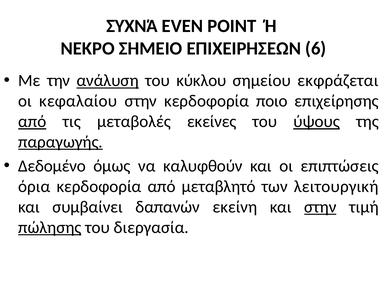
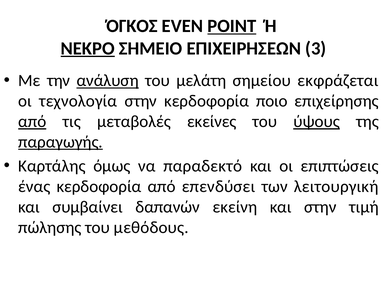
ΣΥΧΝΆ: ΣΥΧΝΆ -> ΌΓΚΟΣ (132, 26)
POINT underline: none -> present (232, 26)
ΝΕΚΡΟ underline: none -> present (88, 48)
6: 6 -> 3 (316, 48)
κύκλου: κύκλου -> μελάτη (201, 80)
κεφαλαίου: κεφαλαίου -> τεχνολογία (78, 101)
Δεδομένο: Δεδομένο -> Καρτάλης (52, 165)
καλυφθούν: καλυφθούν -> παραδεκτό (203, 165)
όρια: όρια -> ένας (34, 186)
μεταβλητό: μεταβλητό -> επενδύσει (219, 186)
στην underline: present -> none (320, 206)
πώλησης underline: present -> none (50, 227)
διεργασία: διεργασία -> μεθόδους (151, 227)
